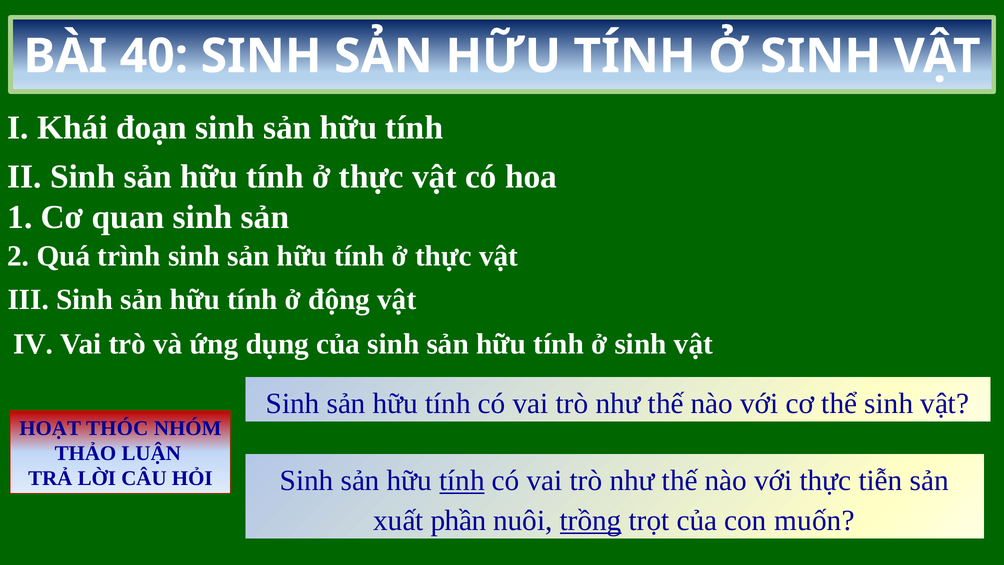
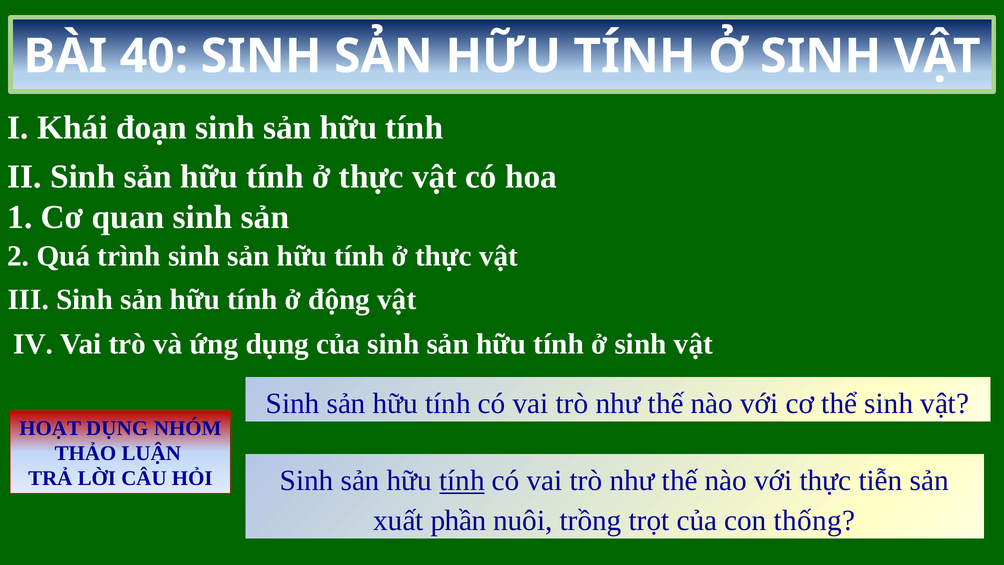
HOẠT THÓC: THÓC -> DỤNG (117, 428)
trồng underline: present -> none (591, 520)
muốn: muốn -> thống (814, 520)
